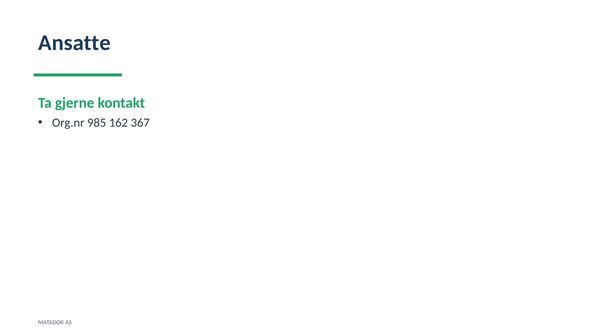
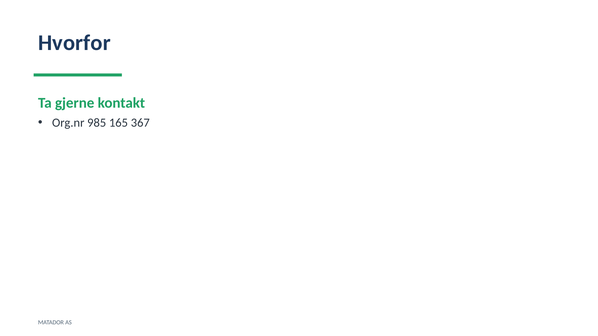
Ansatte: Ansatte -> Hvorfor (74, 43)
162: 162 -> 165 (118, 123)
